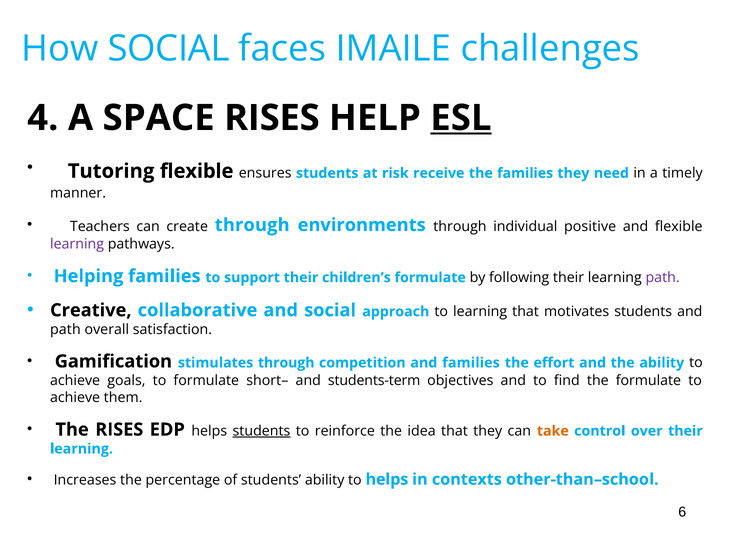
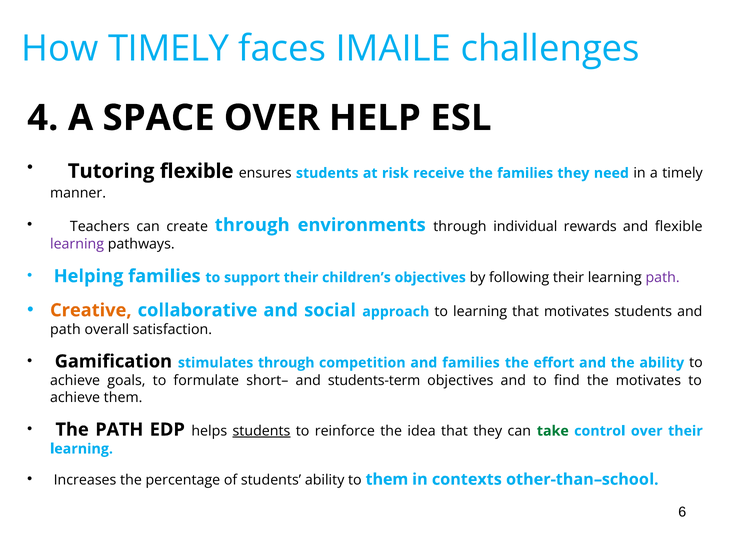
How SOCIAL: SOCIAL -> TIMELY (169, 49)
SPACE RISES: RISES -> OVER (272, 118)
ESL underline: present -> none (461, 118)
positive: positive -> rewards (590, 226)
children’s formulate: formulate -> objectives (430, 277)
Creative colour: black -> orange (91, 310)
the formulate: formulate -> motivates (648, 380)
The RISES: RISES -> PATH (119, 429)
take colour: orange -> green (553, 431)
to helps: helps -> them (387, 479)
